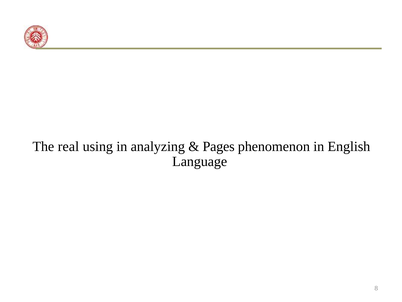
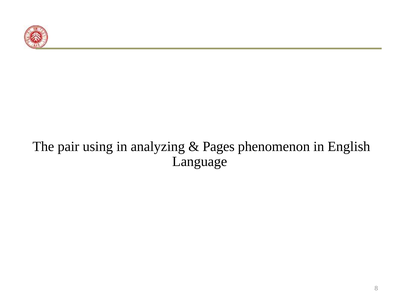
real: real -> pair (68, 146)
